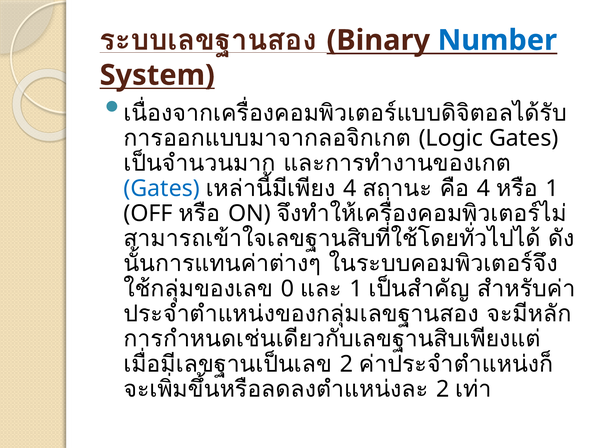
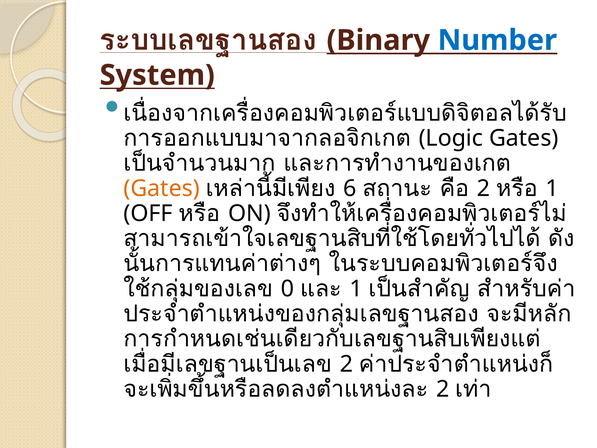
Gates colour: blue -> orange (162, 188)
4: 4 -> 6 (350, 188)
4: 4 -> 2 (484, 188)
